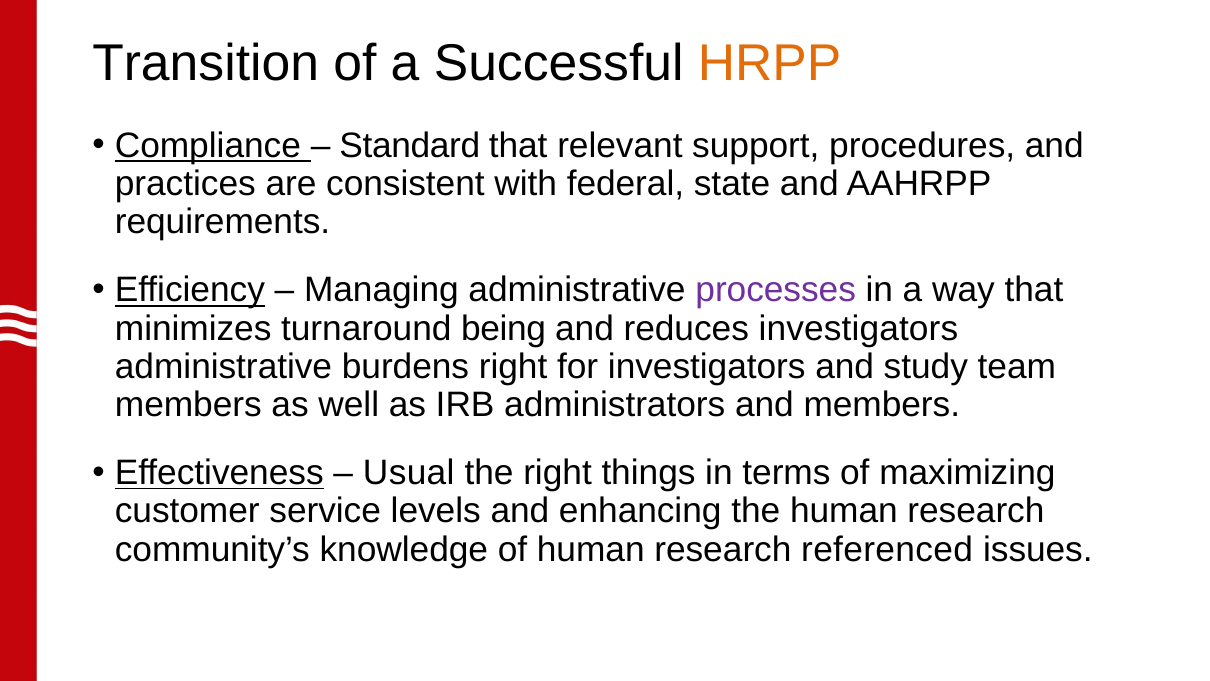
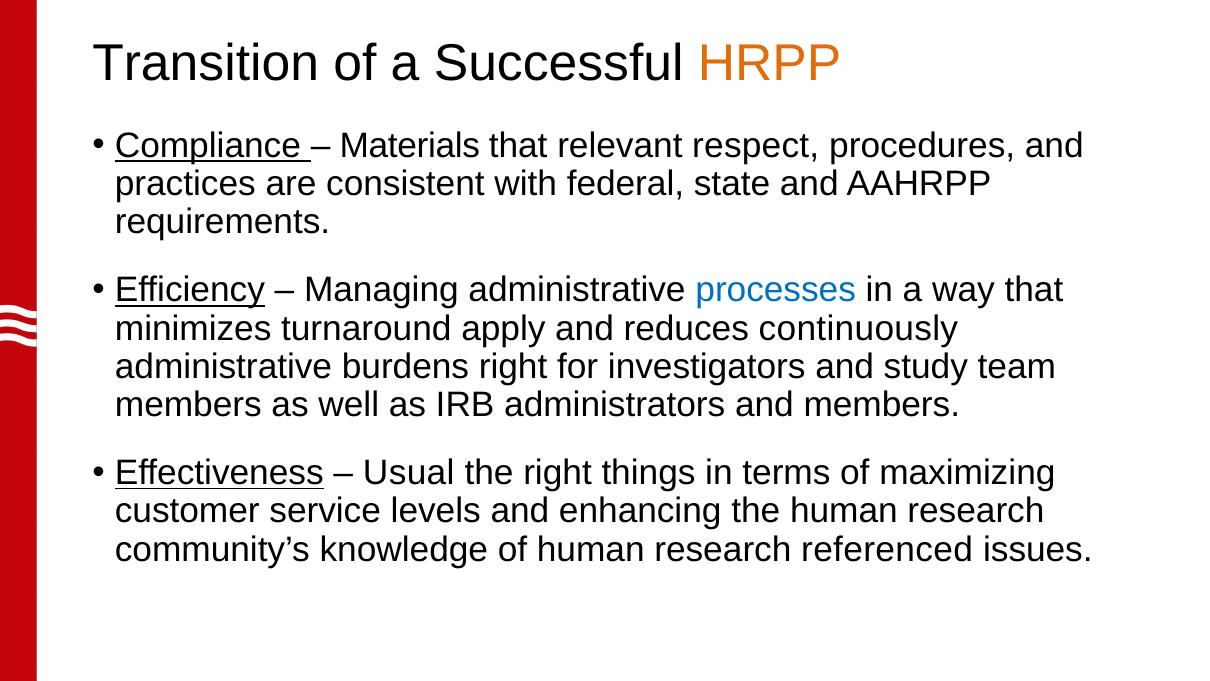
Standard: Standard -> Materials (410, 146)
support: support -> respect (756, 146)
processes colour: purple -> blue (776, 290)
being: being -> apply (503, 328)
reduces investigators: investigators -> continuously (858, 328)
